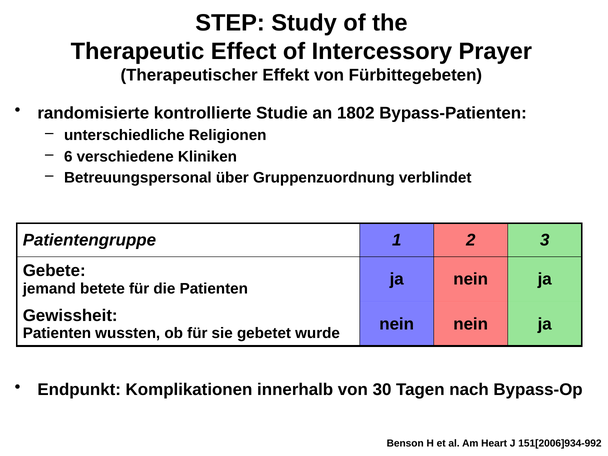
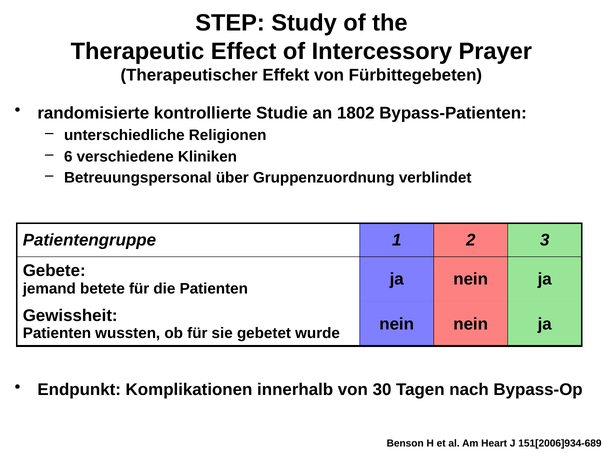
151[2006]934-992: 151[2006]934-992 -> 151[2006]934-689 (560, 444)
